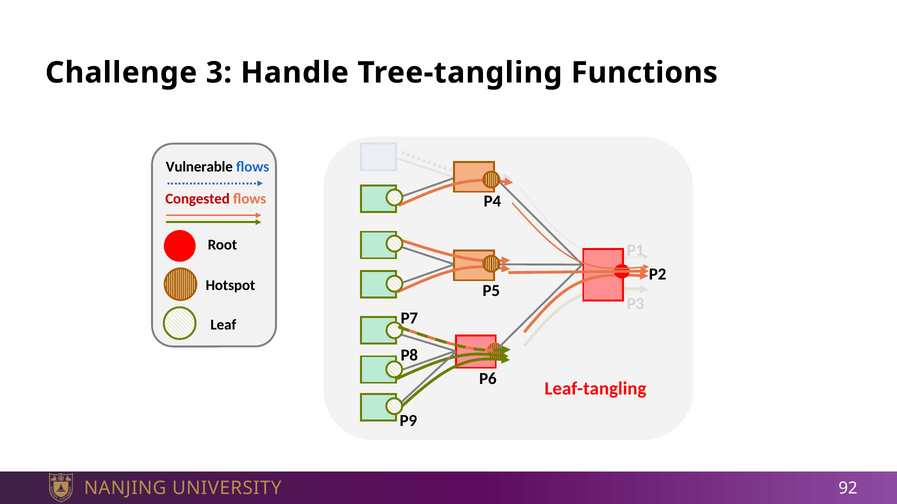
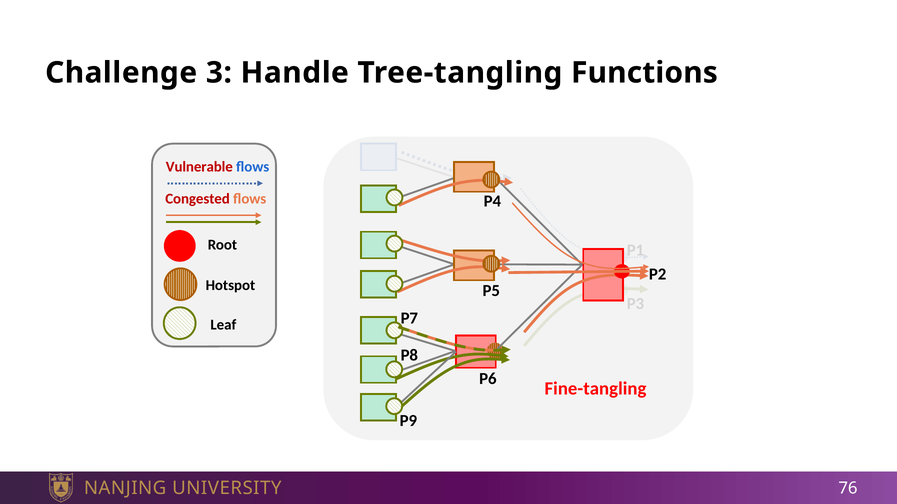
Vulnerable colour: black -> red (199, 167)
Leaf-tangling: Leaf-tangling -> Fine-tangling (596, 389)
92: 92 -> 76 (848, 489)
